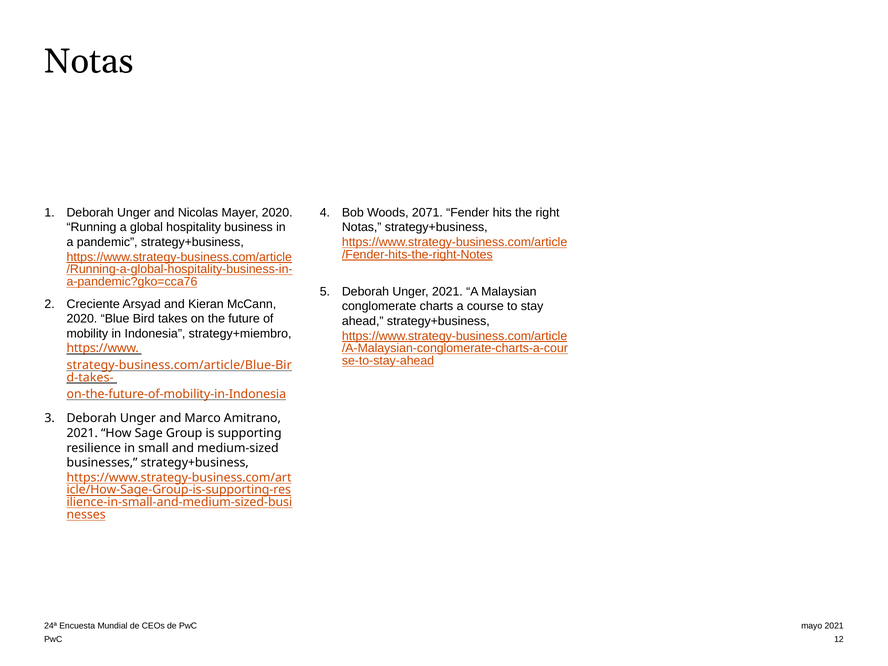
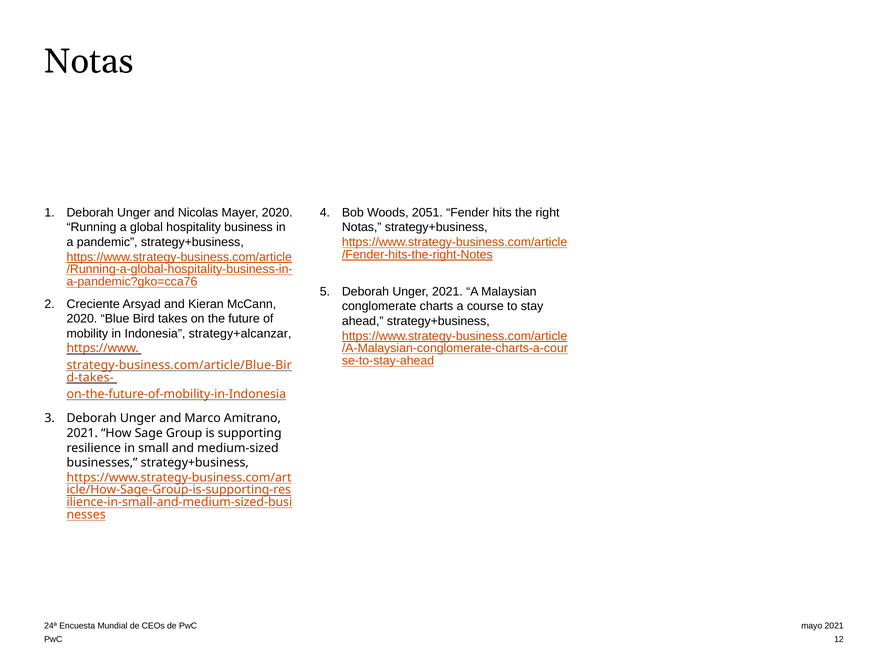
2071: 2071 -> 2051 (427, 213)
strategy+miembro: strategy+miembro -> strategy+alcanzar (240, 334)
